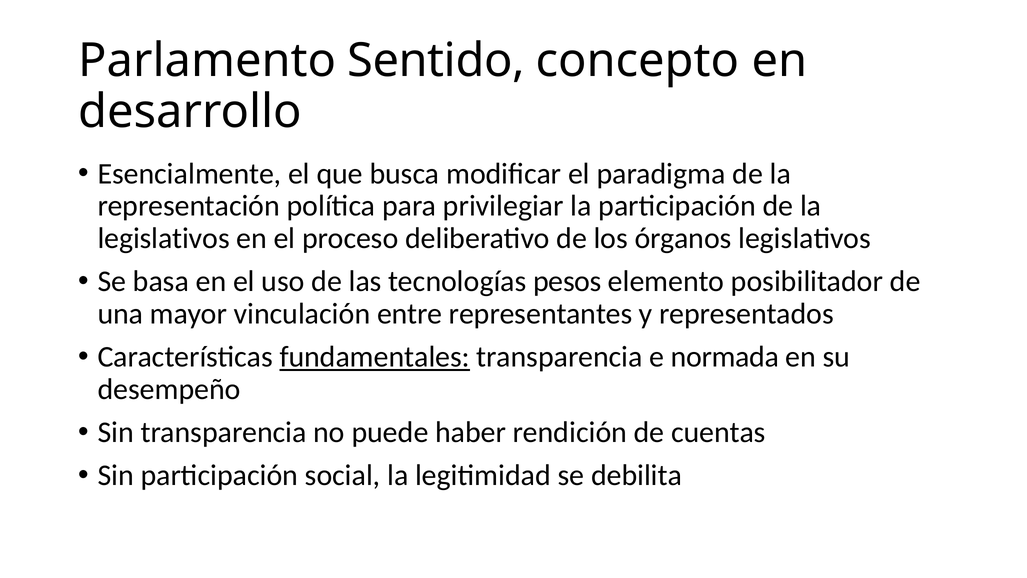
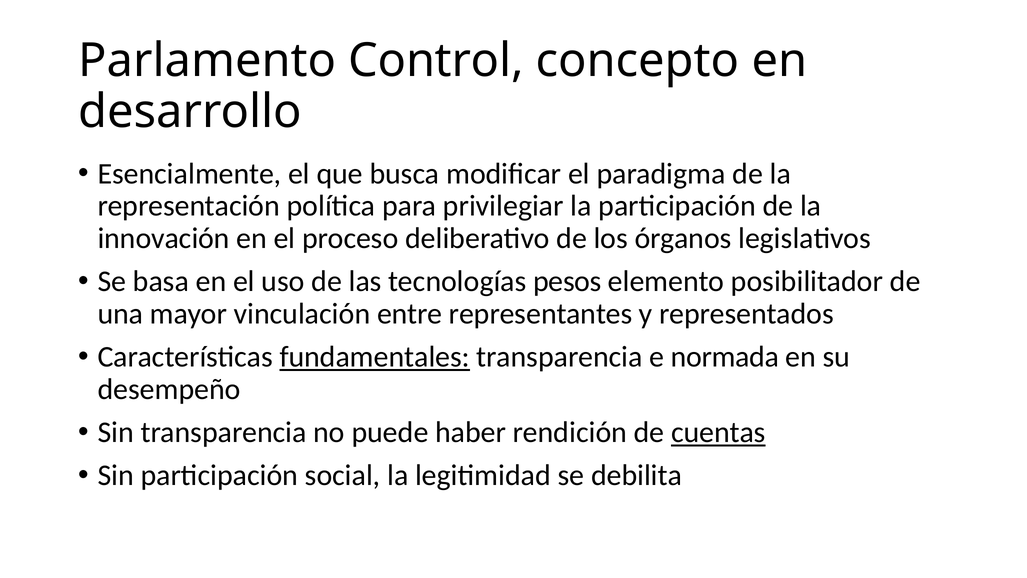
Sentido: Sentido -> Control (436, 61)
legislativos: legislativos -> innovación (164, 238)
cuentas underline: none -> present (718, 432)
